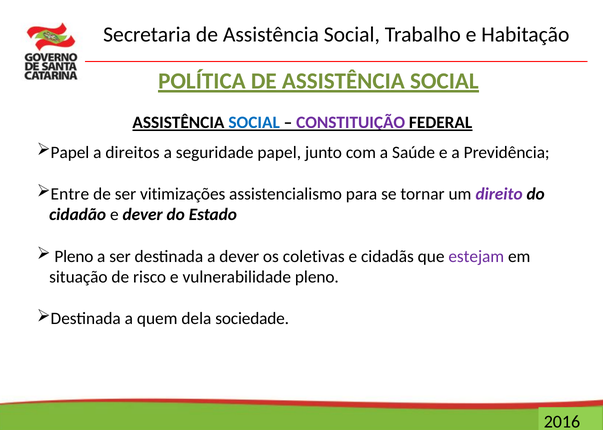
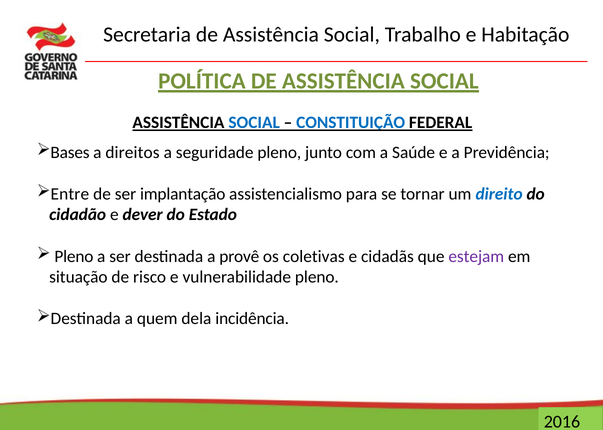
CONSTITUIÇÃO colour: purple -> blue (351, 122)
Papel: Papel -> Bases (70, 152)
seguridade papel: papel -> pleno (279, 152)
vitimizações: vitimizações -> implantação (183, 194)
direito colour: purple -> blue (499, 194)
a dever: dever -> provê (239, 256)
sociedade: sociedade -> incidência (252, 318)
